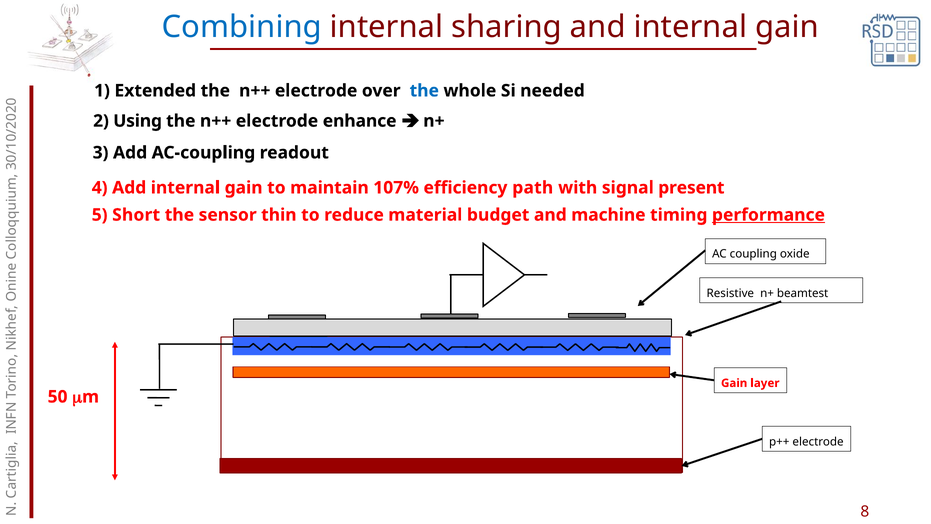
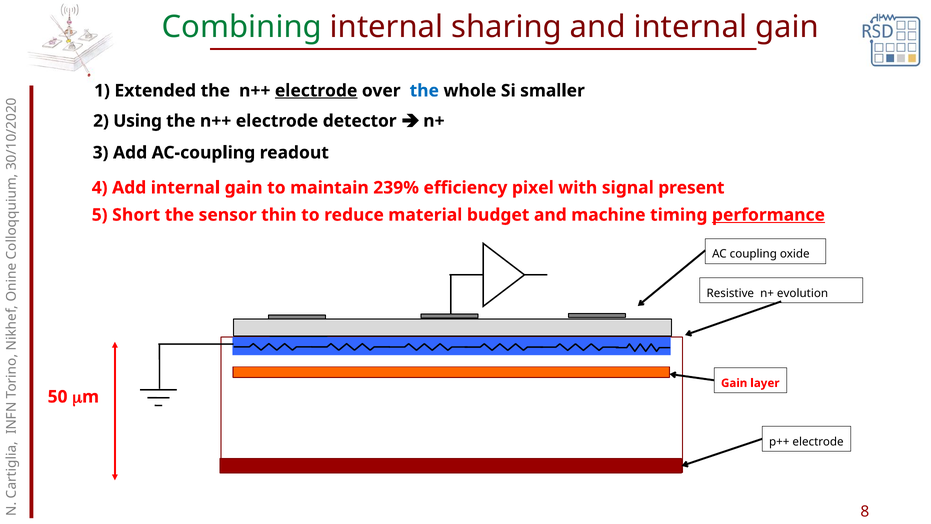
Combining colour: blue -> green (242, 27)
electrode underline: none -> present (316, 91)
needed: needed -> smaller (552, 91)
enhance: enhance -> detector (360, 121)
107%: 107% -> 239% (396, 188)
path: path -> pixel (533, 188)
beamtest: beamtest -> evolution (803, 293)
